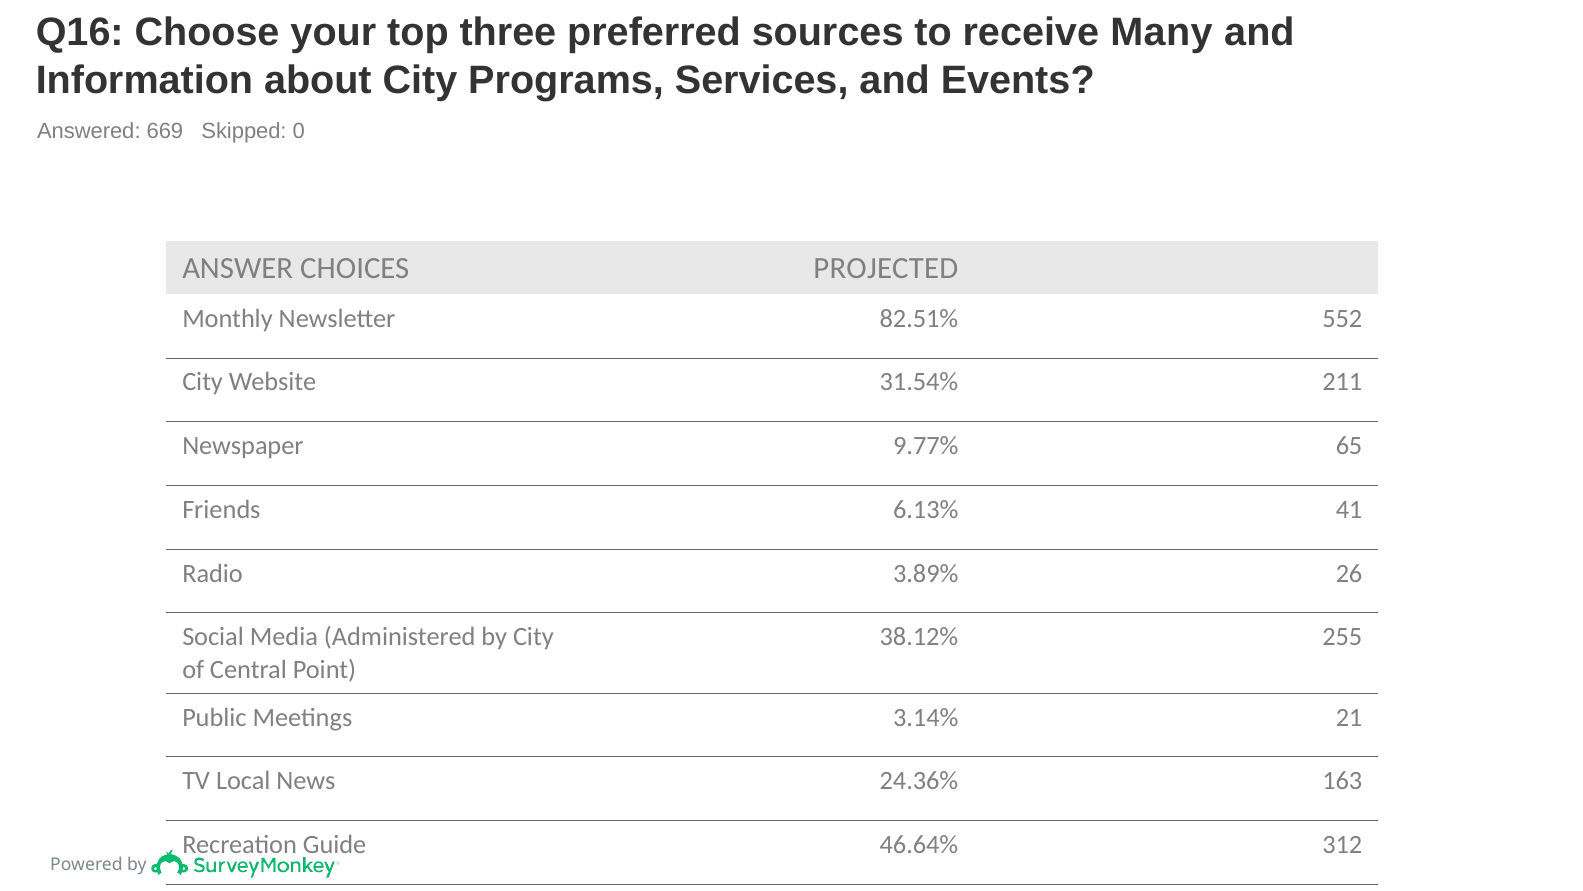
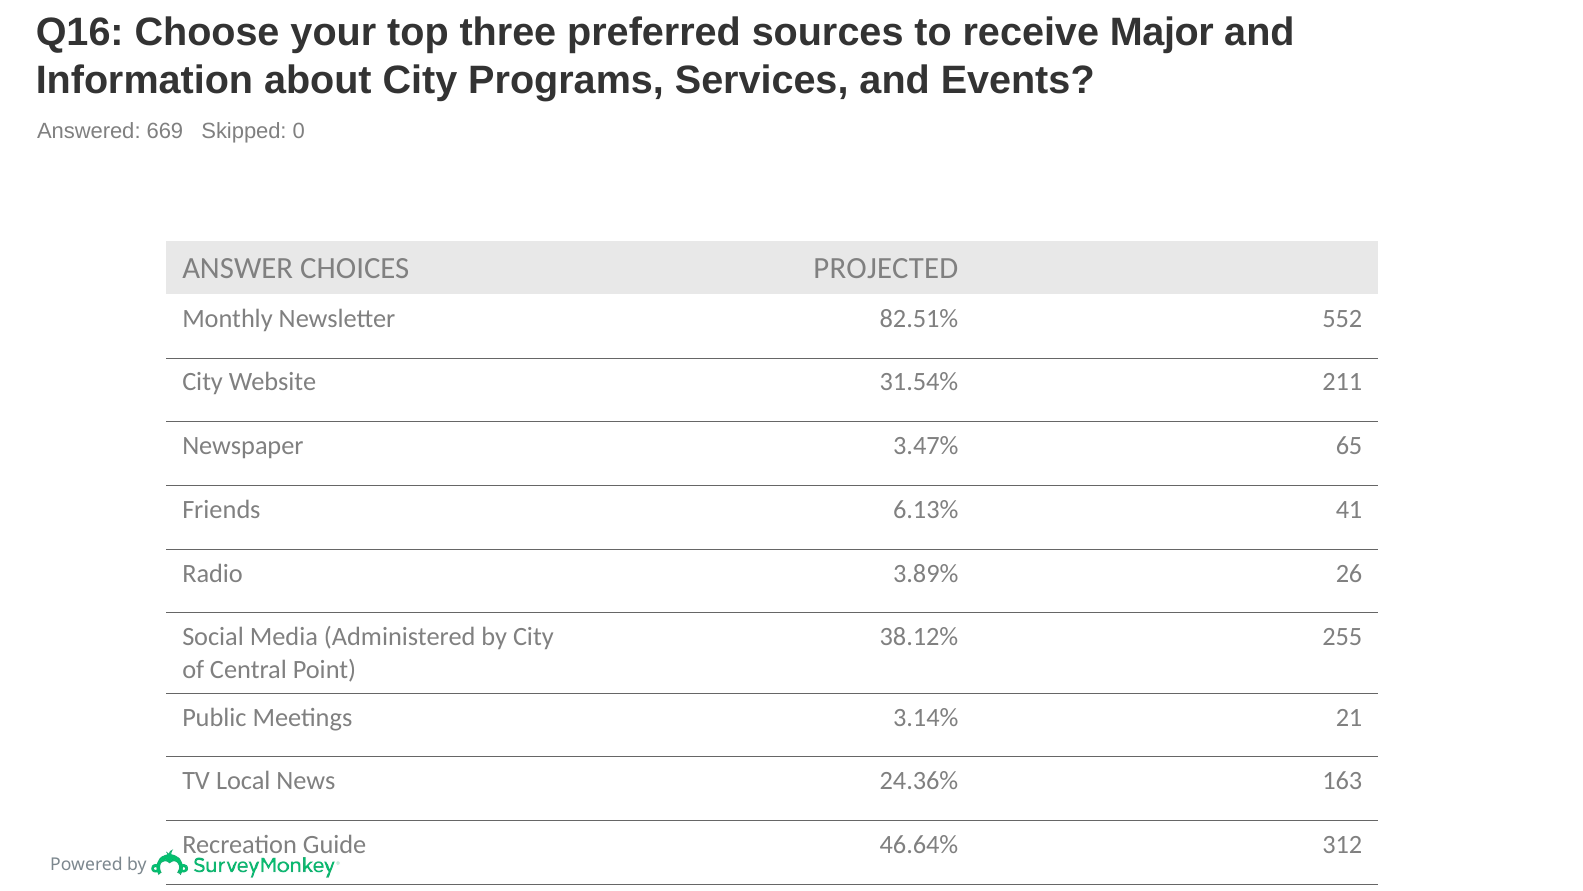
Many: Many -> Major (1162, 32)
9.77%: 9.77% -> 3.47% (926, 446)
